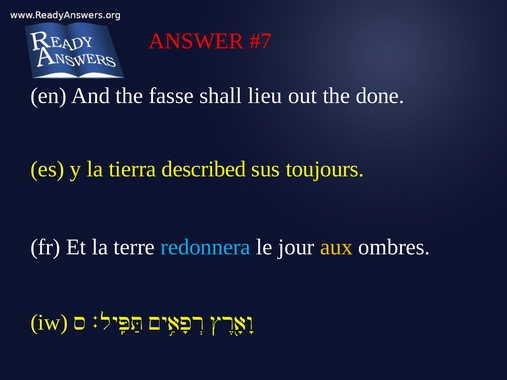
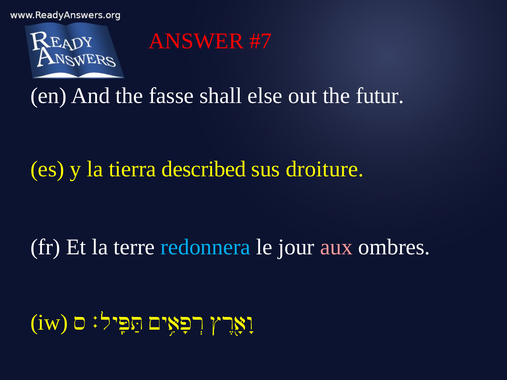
lieu: lieu -> else (265, 96)
done: done -> futur (380, 96)
toujours: toujours -> droiture (325, 169)
aux colour: yellow -> pink (336, 247)
